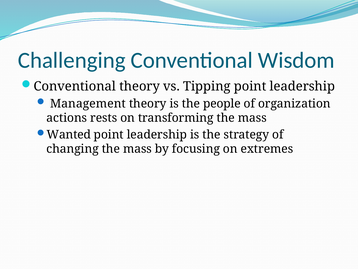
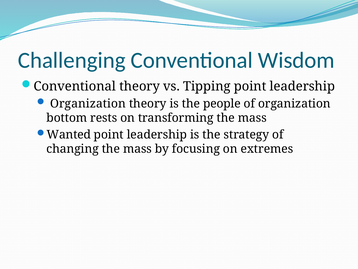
Management: Management -> Organization (88, 103)
actions: actions -> bottom (67, 118)
